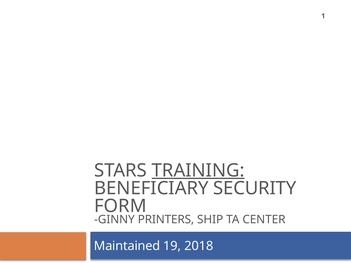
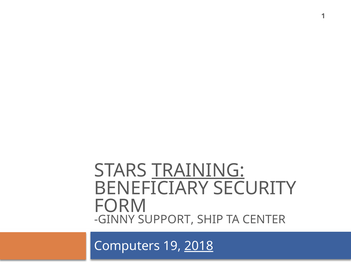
PRINTERS: PRINTERS -> SUPPORT (166, 220)
Maintained: Maintained -> Computers (127, 246)
2018 underline: none -> present (199, 246)
